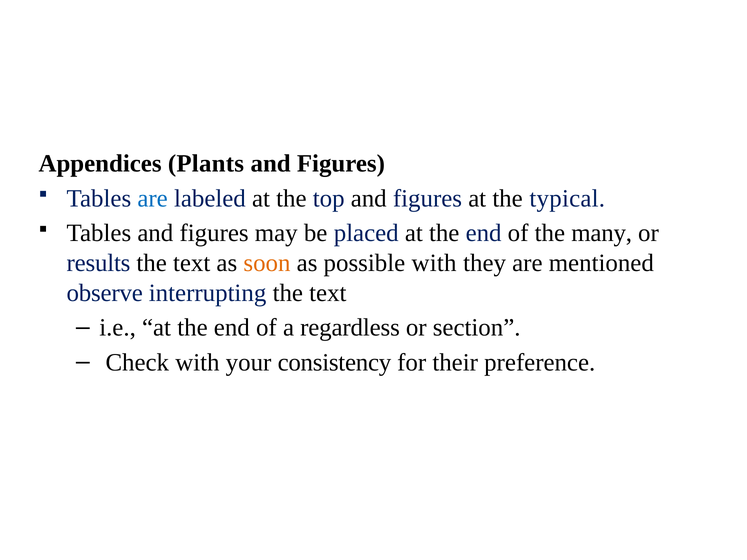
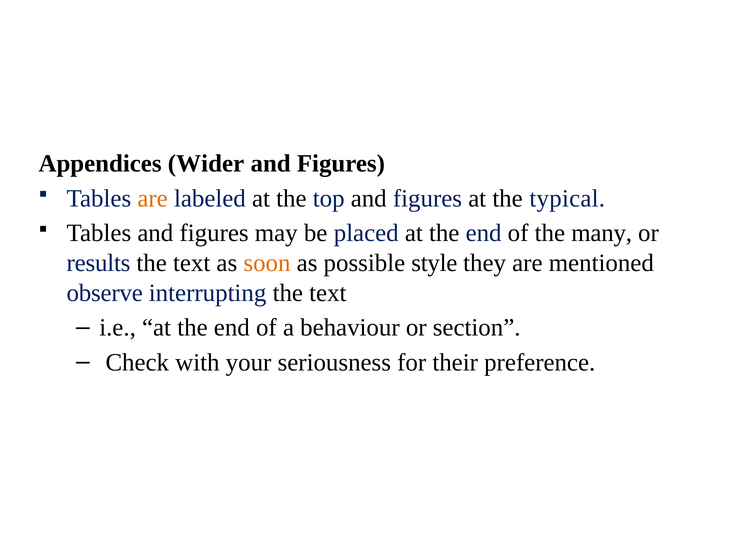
Plants: Plants -> Wider (206, 164)
are colour: blue -> orange (153, 198)
possible with: with -> style (434, 263)
regardless: regardless -> behaviour (350, 328)
consistency: consistency -> seriousness (334, 363)
